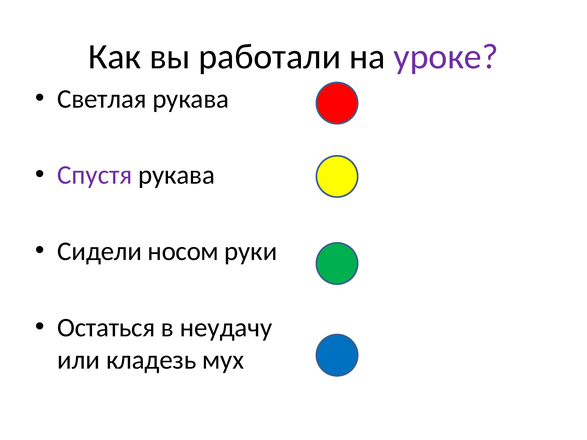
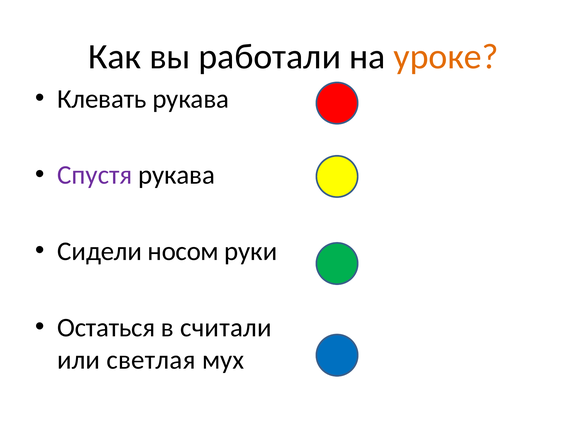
уроке colour: purple -> orange (446, 57)
Светлая: Светлая -> Клевать (102, 99)
неудачу: неудачу -> считали (226, 328)
кладезь: кладезь -> светлая (151, 360)
